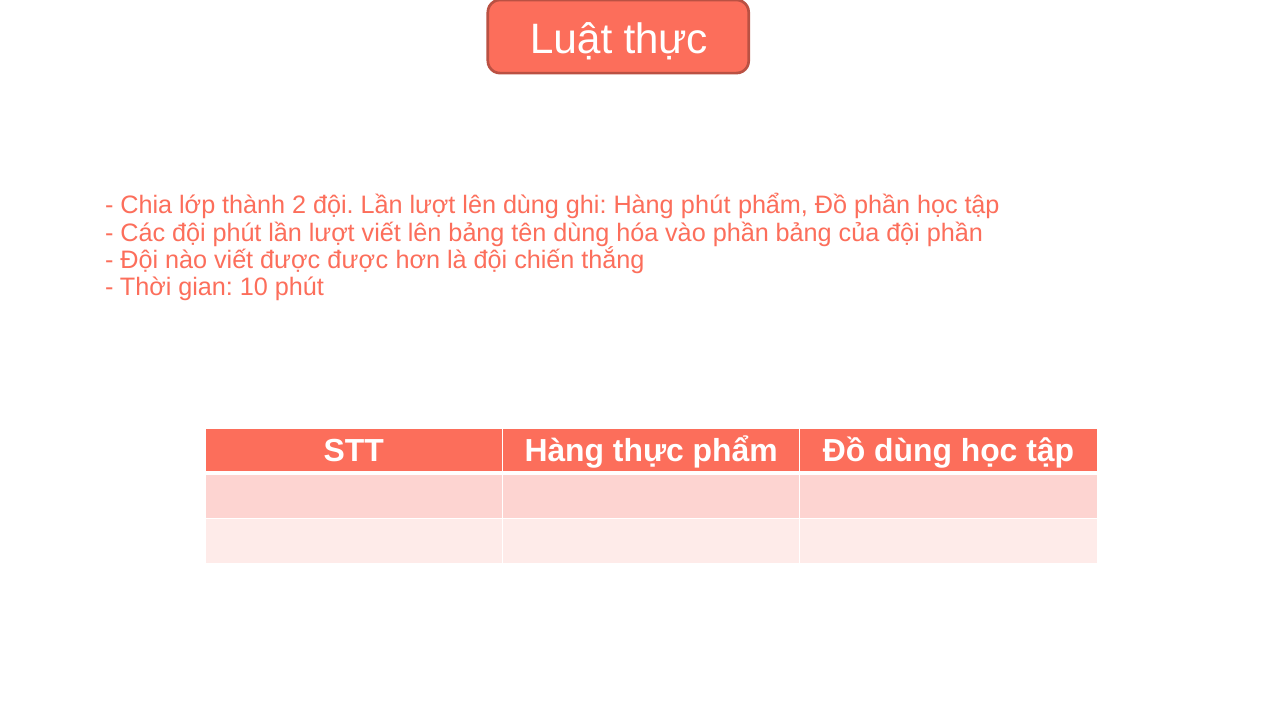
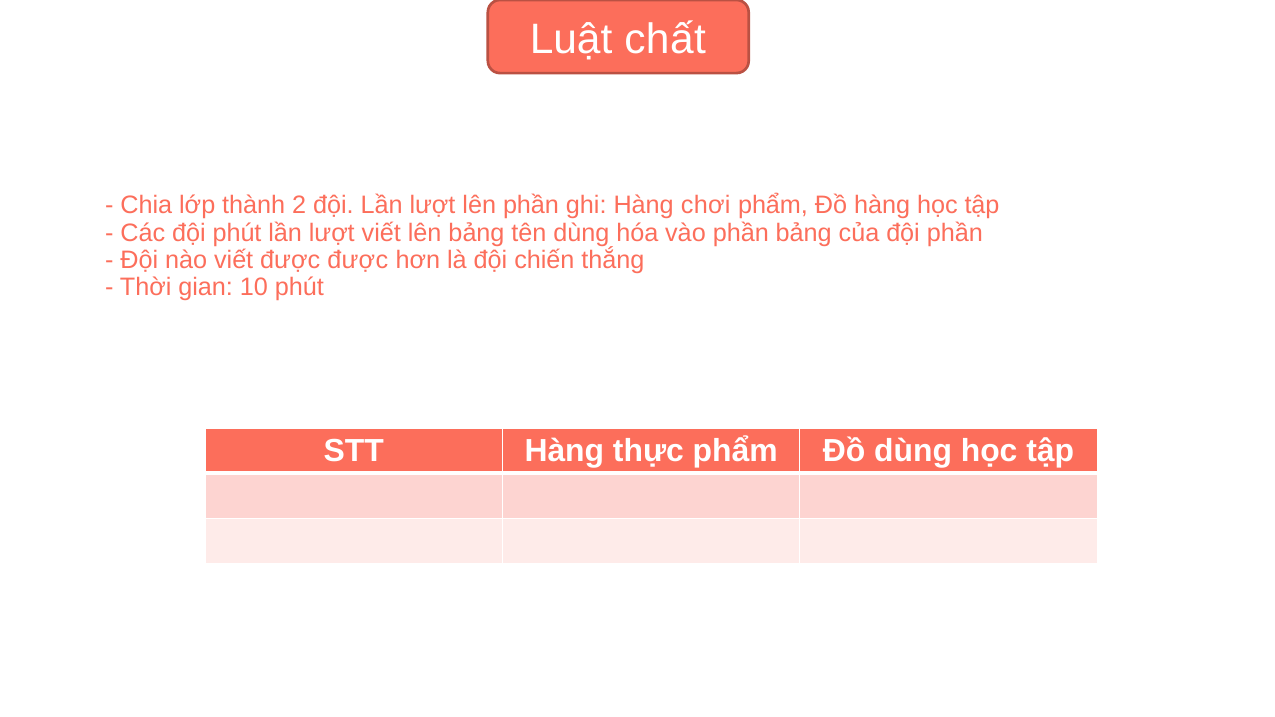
Luật thực: thực -> chất (665, 40)
lên dùng: dùng -> phần (531, 206)
Hàng phút: phút -> chơi (706, 206)
Đồ phần: phần -> hàng (882, 206)
